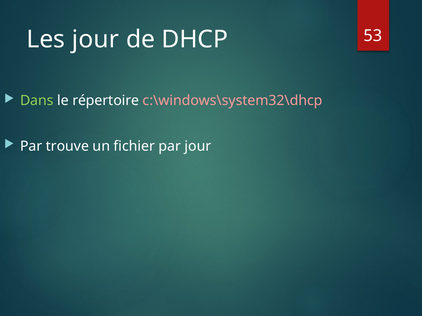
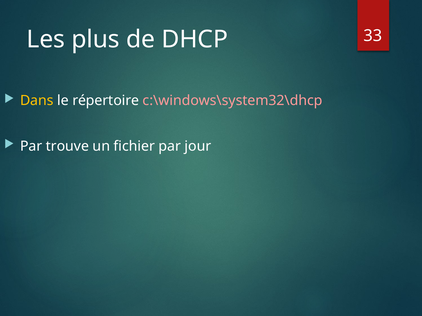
Les jour: jour -> plus (96, 39)
53: 53 -> 33 (373, 36)
Dans colour: light green -> yellow (37, 101)
